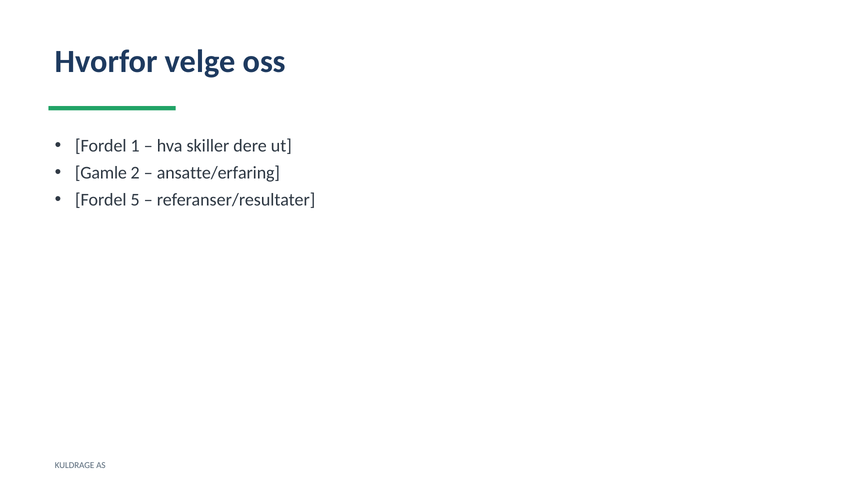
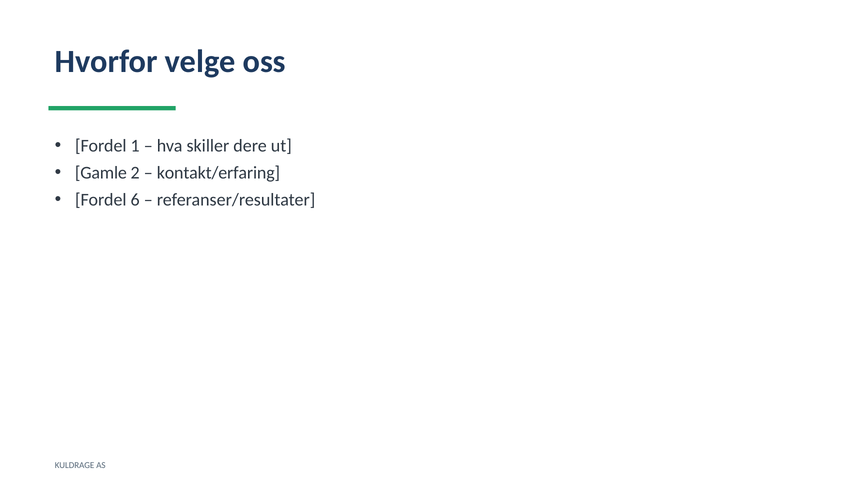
ansatte/erfaring: ansatte/erfaring -> kontakt/erfaring (218, 173)
5: 5 -> 6 (135, 200)
